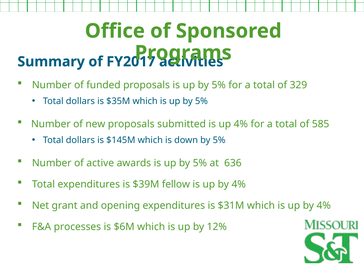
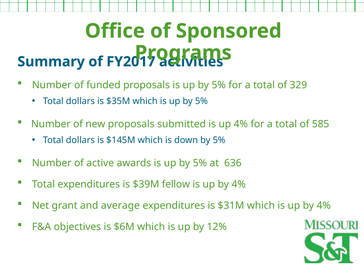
opening: opening -> average (120, 206)
processes: processes -> objectives (77, 227)
